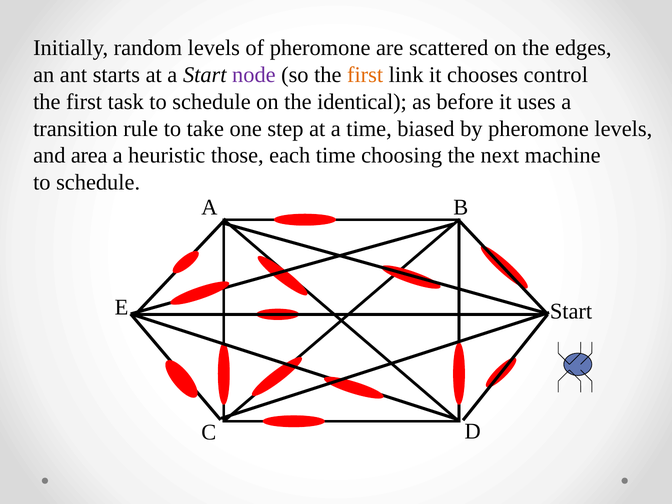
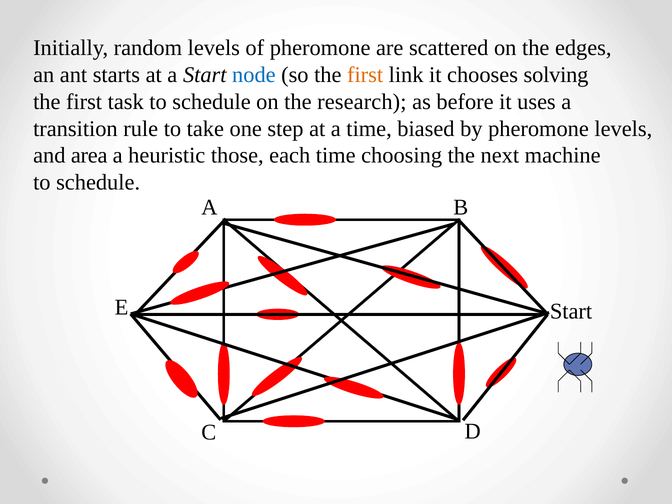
node colour: purple -> blue (254, 75)
control: control -> solving (556, 75)
identical: identical -> research (362, 102)
